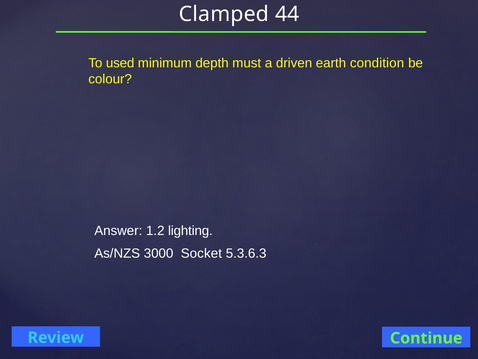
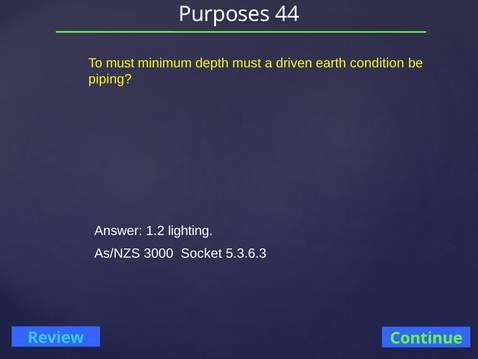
Clamped: Clamped -> Purposes (224, 14)
To used: used -> must (120, 63)
colour: colour -> piping (110, 79)
